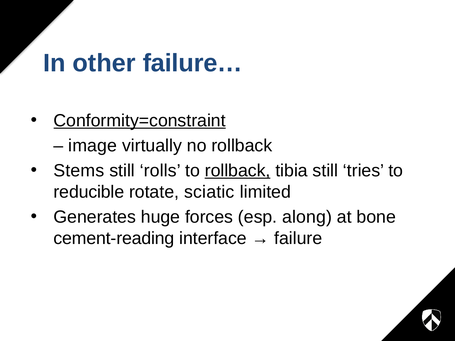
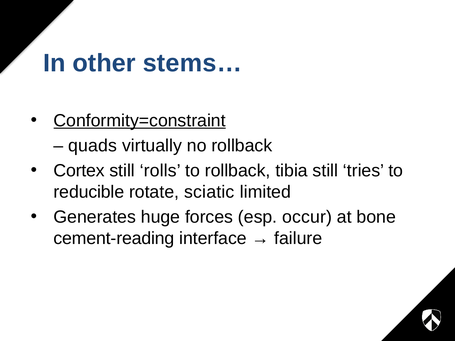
failure…: failure… -> stems… (192, 63)
image: image -> quads (93, 146)
Stems: Stems -> Cortex (79, 171)
rollback underline: present -> none (238, 171)
along: along -> occur (307, 217)
